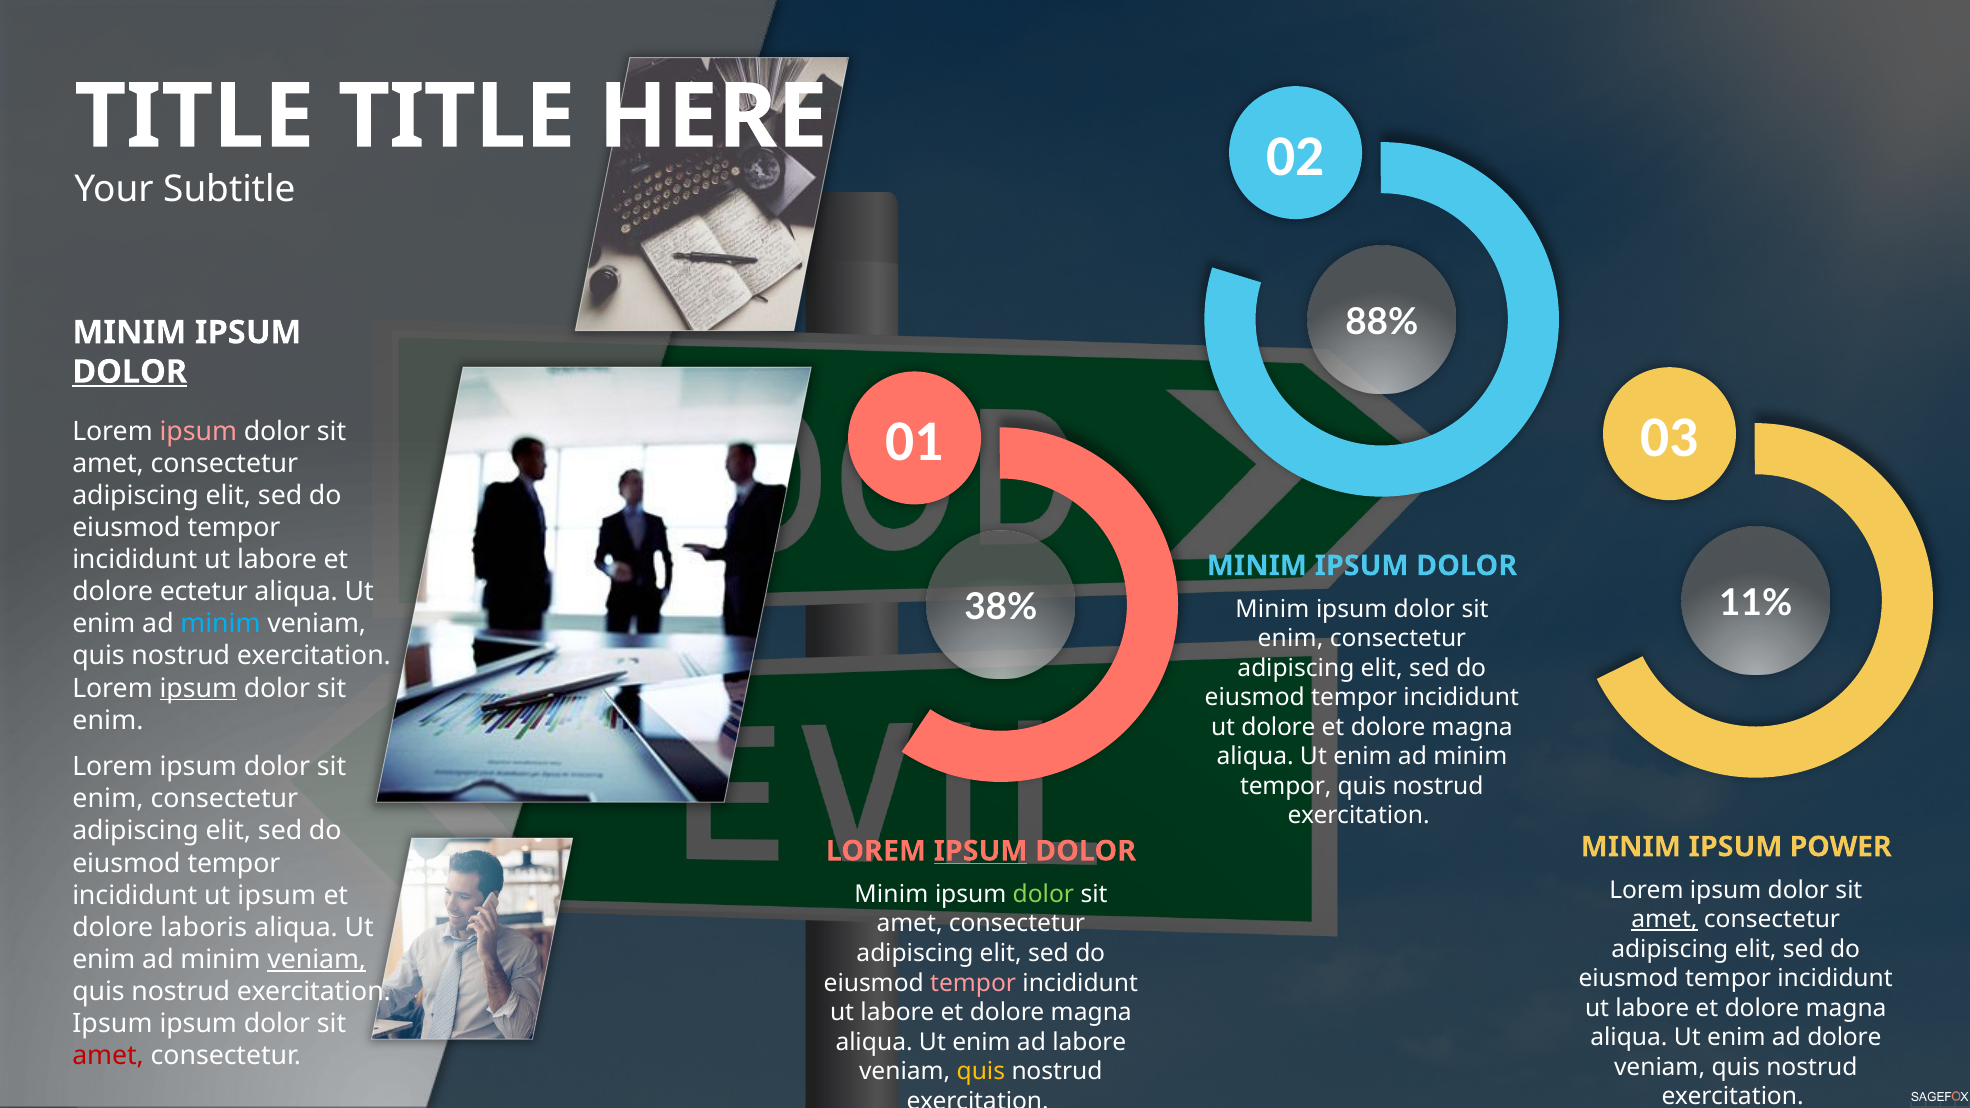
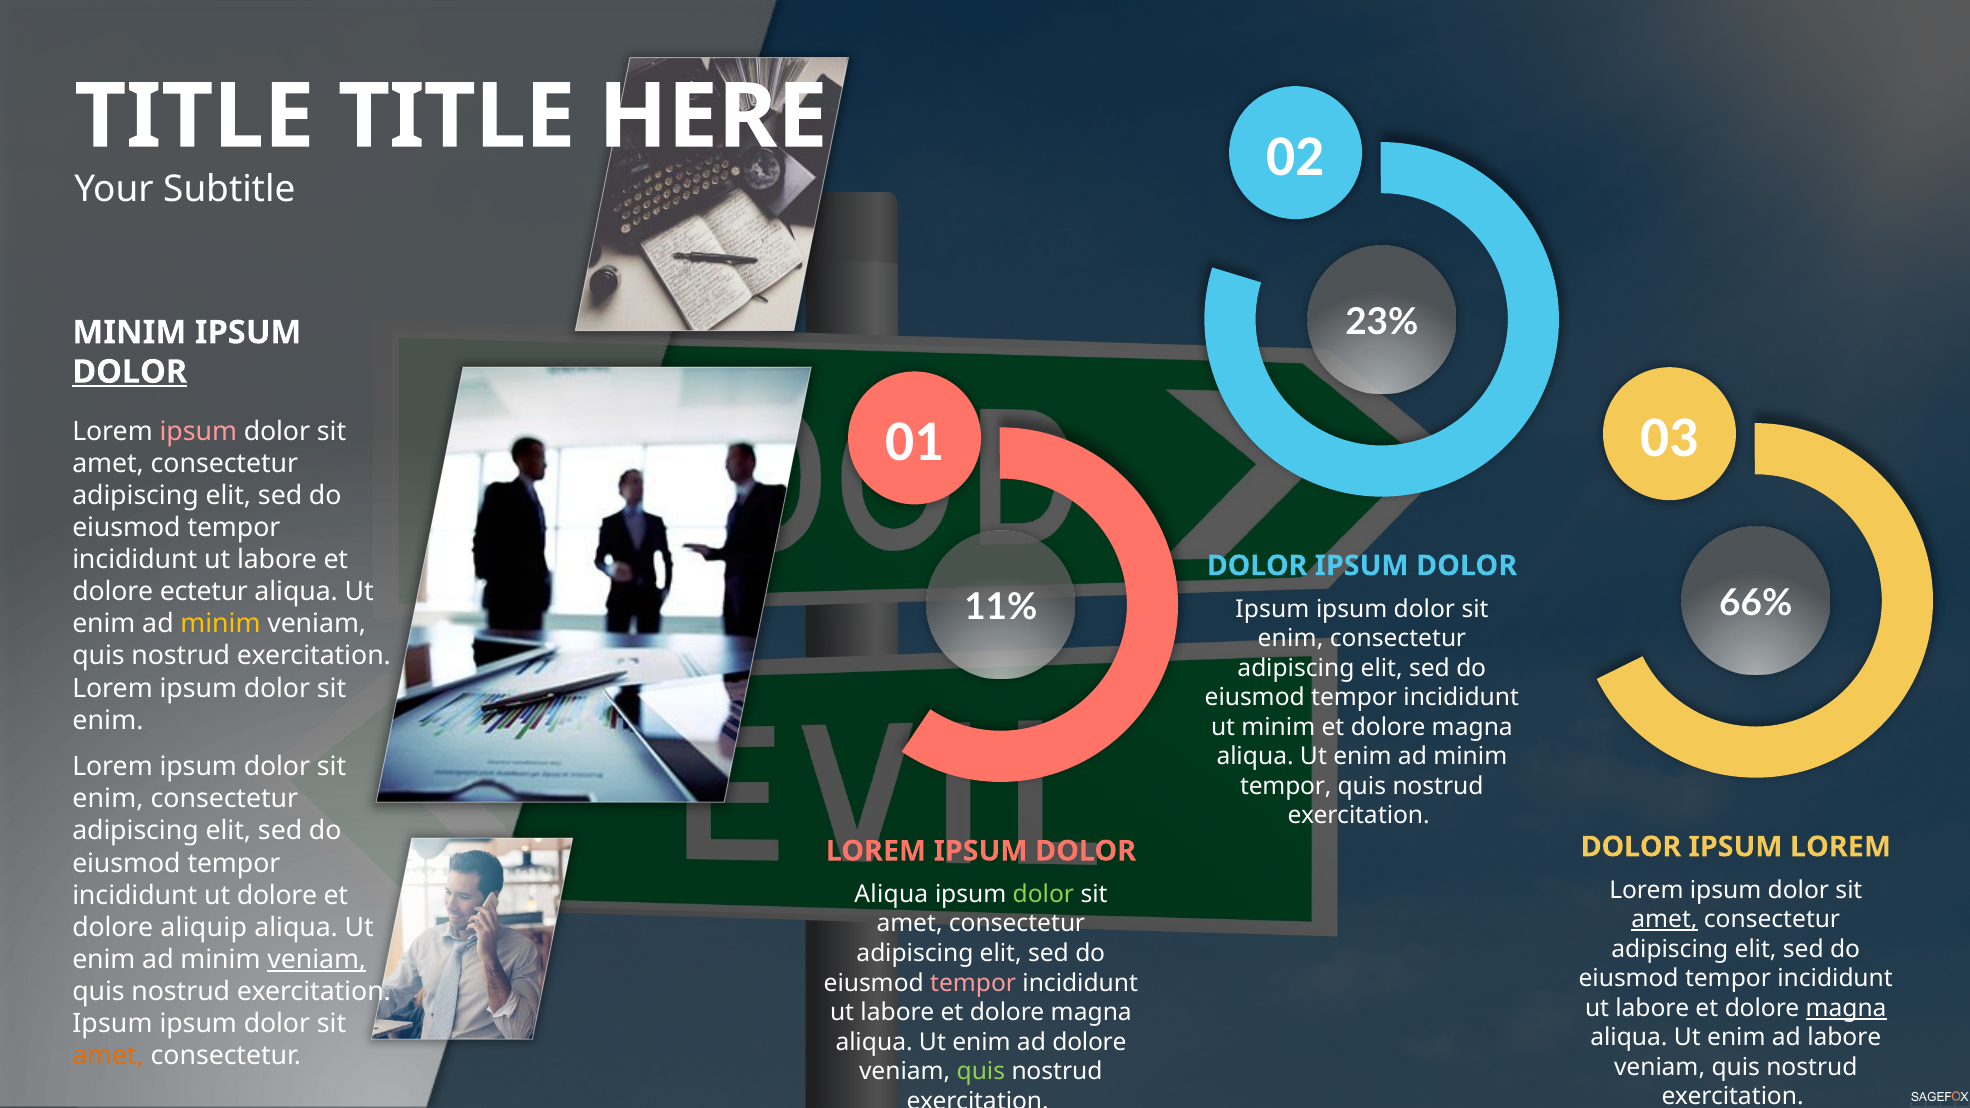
88%: 88% -> 23% (1382, 322)
MINIM: MINIM -> DOLOR (1257, 566)
11%: 11% -> 66% (1756, 603)
38%: 38% -> 11% (1001, 607)
Minim: Minim -> Ipsum (1272, 609)
minim colour: light blue -> yellow (220, 624)
ipsum underline: present -> none (198, 688)
ut dolore: dolore -> minim (1278, 727)
MINIM: MINIM -> DOLOR (1631, 847)
IPSUM POWER: POWER -> LOREM (1841, 847)
IPSUM underline: present -> none (981, 851)
Minim: Minim -> Aliqua (891, 894)
ut ipsum: ipsum -> dolore (277, 895)
laboris: laboris -> aliquip (204, 927)
magna underline: none -> present (1846, 1008)
ad dolore: dolore -> labore (1844, 1038)
ad labore: labore -> dolore (1089, 1042)
amet colour: red -> orange (108, 1056)
quis colour: yellow -> light green (981, 1072)
